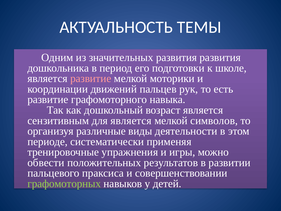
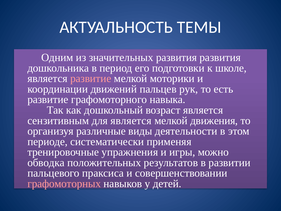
символов: символов -> движения (214, 120)
обвести: обвести -> обводка (46, 162)
графомоторных colour: light green -> pink (64, 183)
